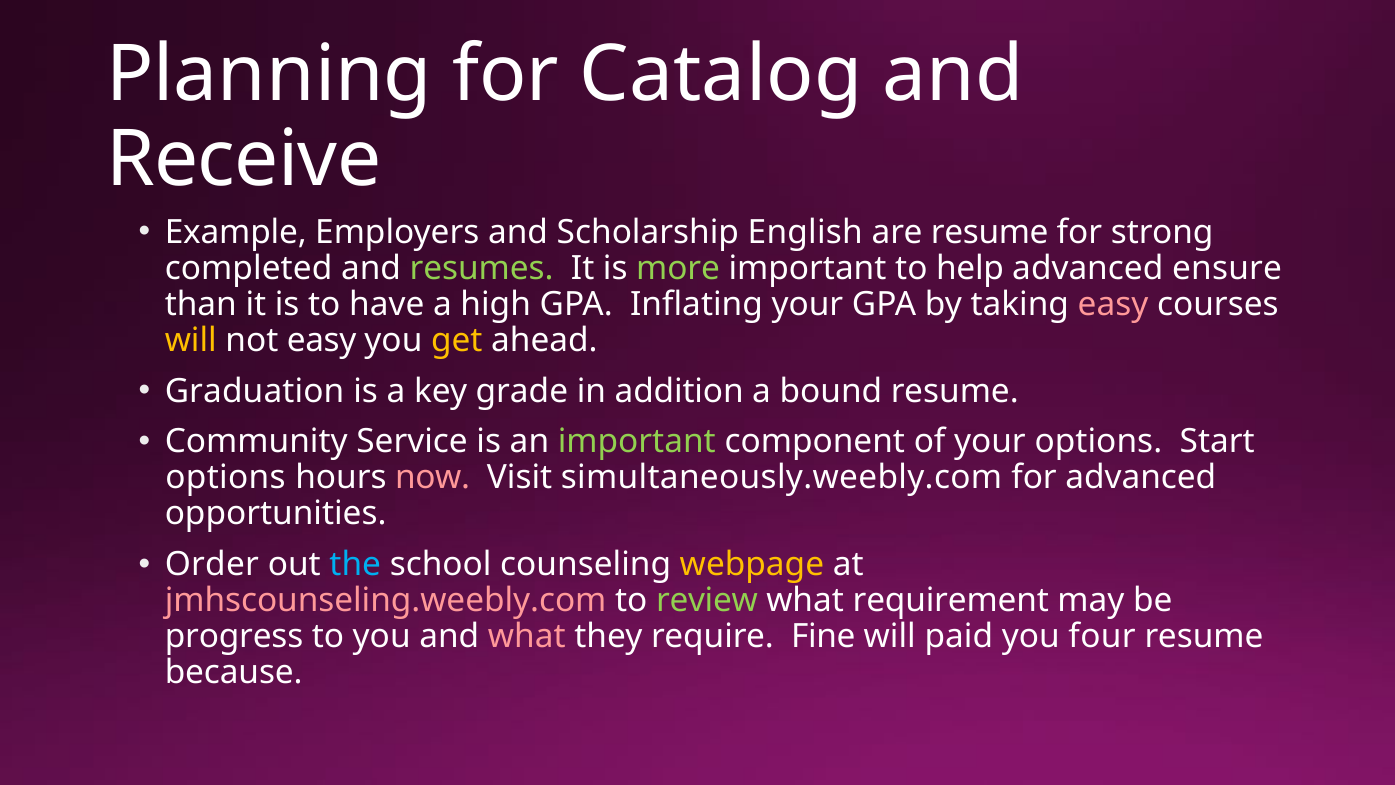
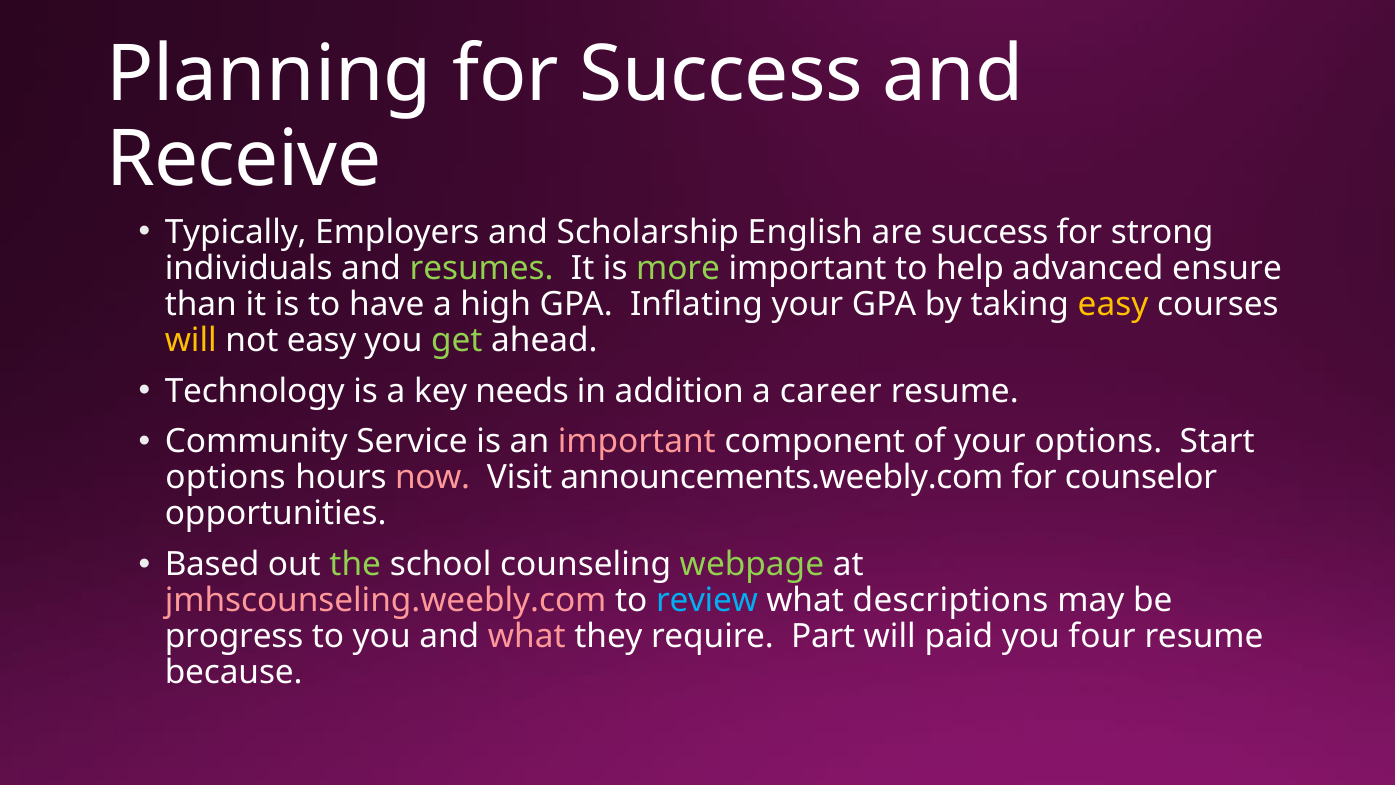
for Catalog: Catalog -> Success (721, 75)
Example: Example -> Typically (236, 232)
are resume: resume -> success (990, 232)
completed: completed -> individuals (249, 268)
easy colour: pink -> yellow (1113, 304)
get colour: yellow -> light green (457, 340)
Graduation: Graduation -> Technology (255, 391)
grade: grade -> needs (522, 391)
bound: bound -> career (831, 391)
important colour: light green -> pink (637, 441)
simultaneously.weebly.com: simultaneously.weebly.com -> announcements.weebly.com (782, 478)
for advanced: advanced -> counselor (1141, 478)
Order: Order -> Based (212, 564)
the colour: light blue -> light green (355, 564)
webpage colour: yellow -> light green (752, 564)
review colour: light green -> light blue (707, 600)
requirement: requirement -> descriptions (950, 600)
Fine: Fine -> Part (823, 636)
